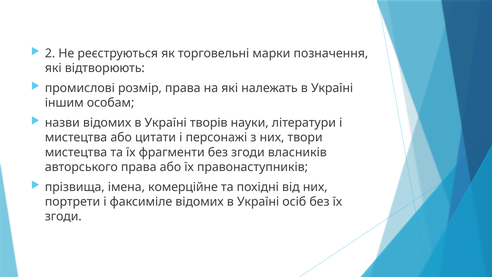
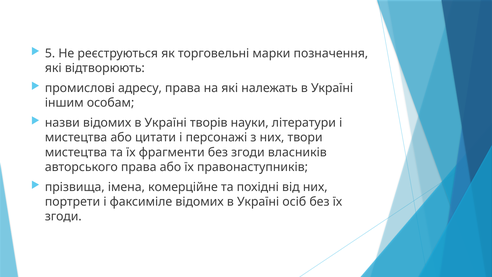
2: 2 -> 5 (50, 53)
розмір: розмір -> адресу (140, 88)
